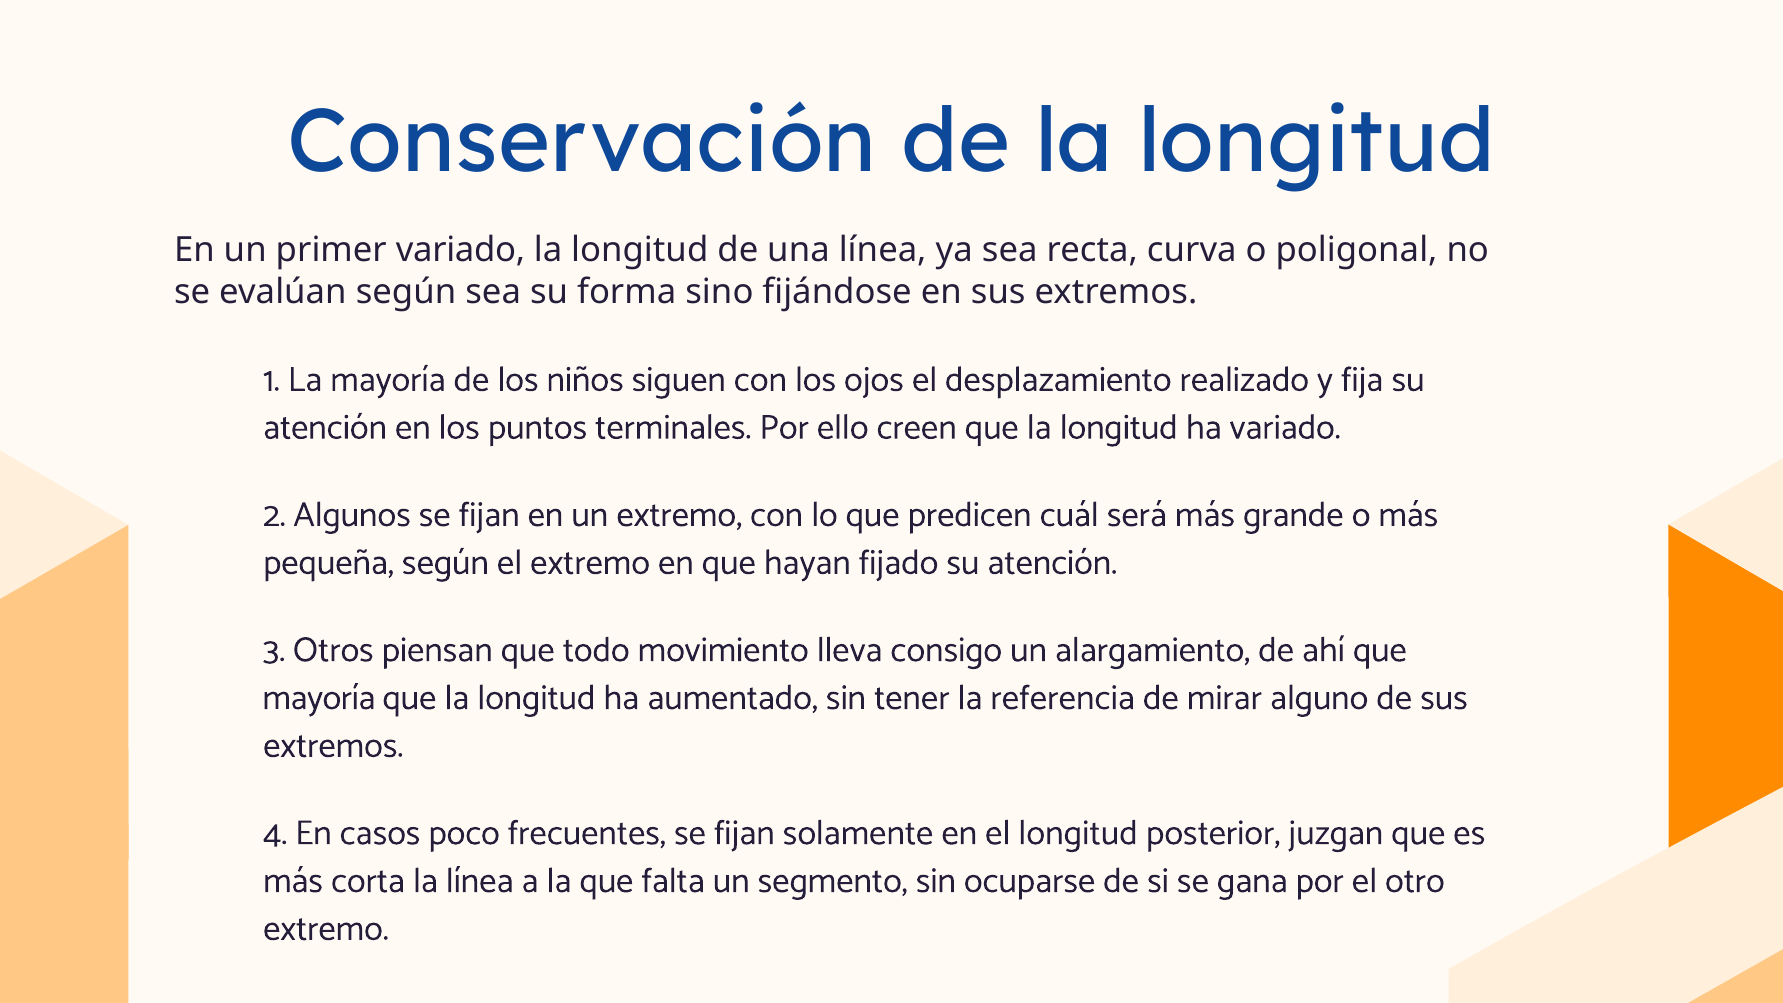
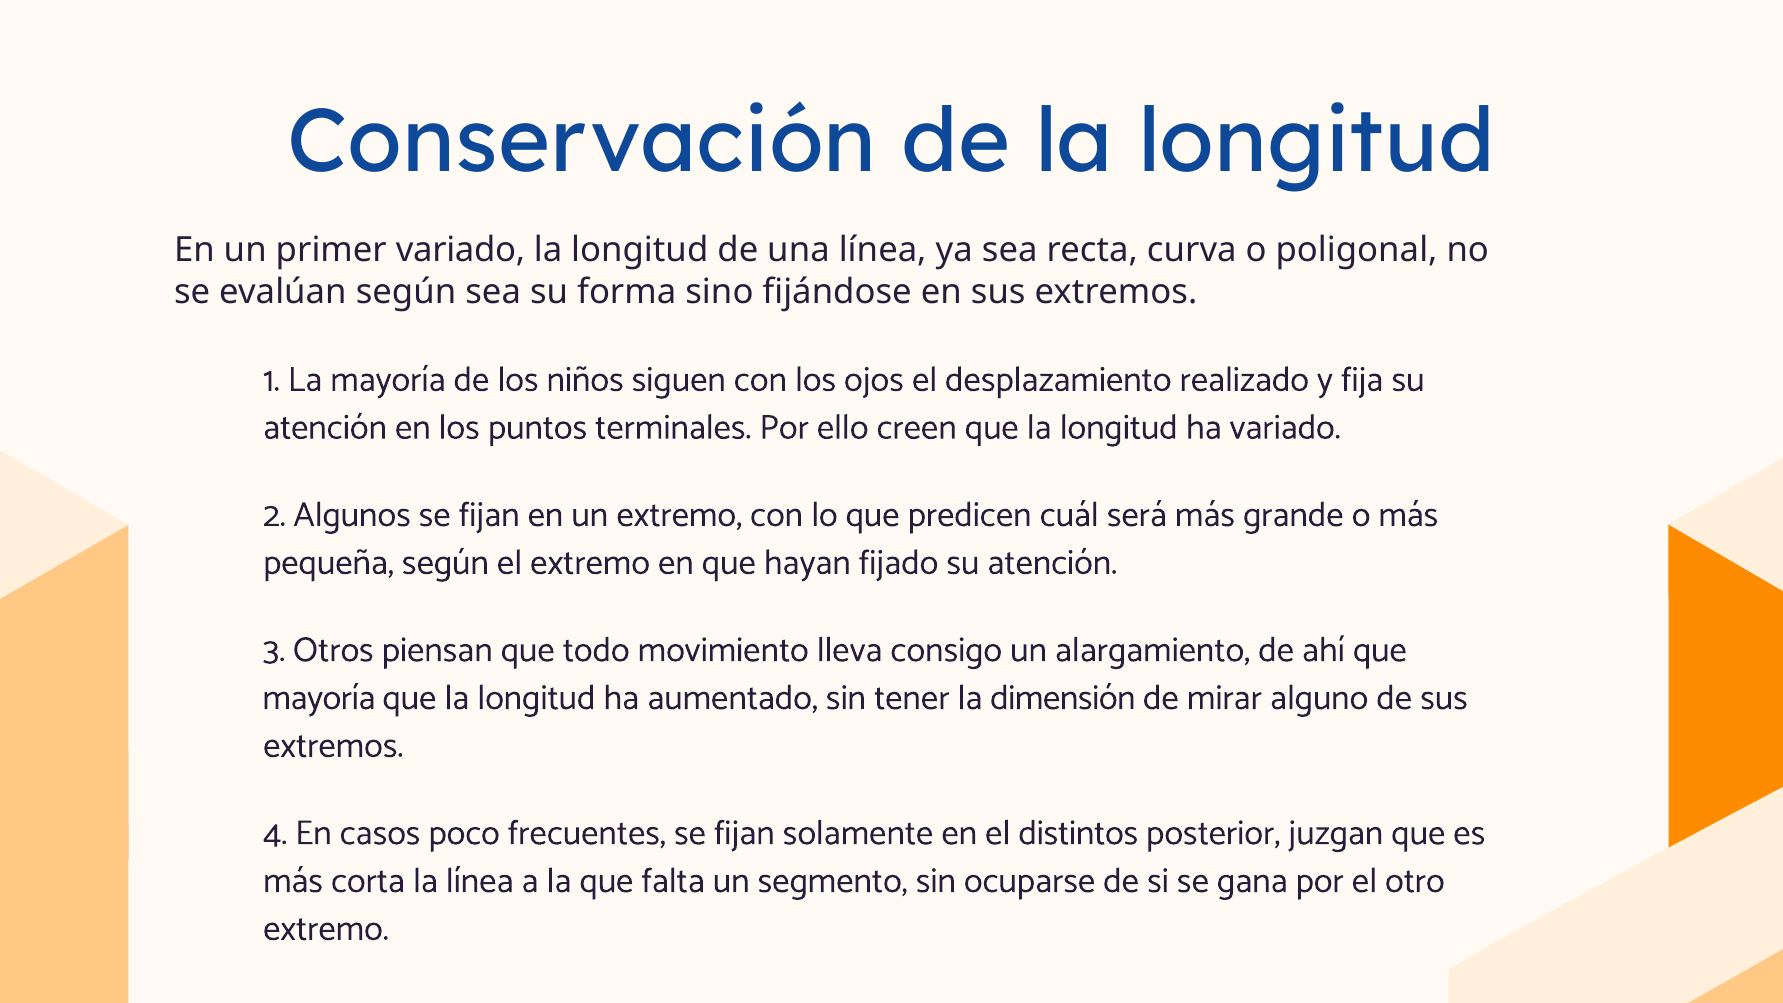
referencia: referencia -> dimensión (1063, 698)
el longitud: longitud -> distintos (1078, 833)
